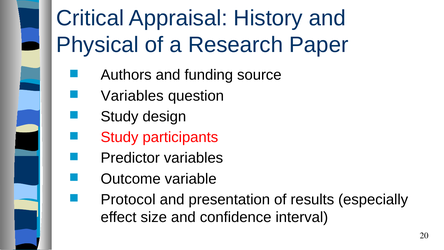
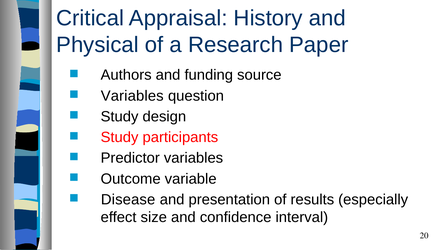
Protocol: Protocol -> Disease (128, 199)
